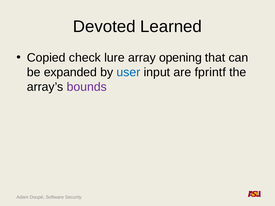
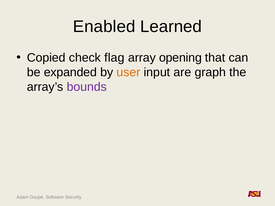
Devoted: Devoted -> Enabled (104, 27)
lure: lure -> flag (114, 58)
user colour: blue -> orange (128, 72)
fprintf: fprintf -> graph (210, 72)
